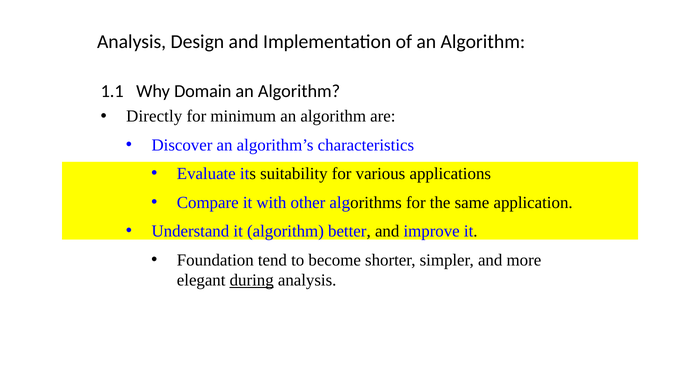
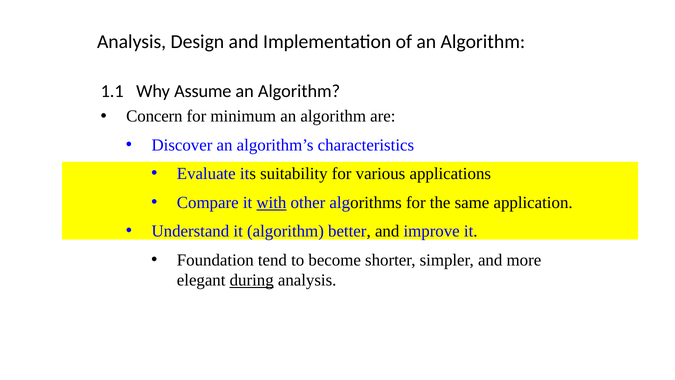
Domain: Domain -> Assume (203, 91)
Directly: Directly -> Concern (154, 116)
with underline: none -> present (271, 202)
